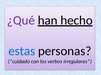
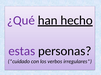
estas colour: blue -> purple (22, 52)
